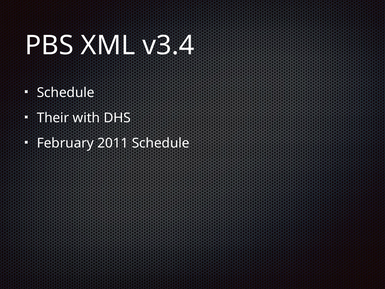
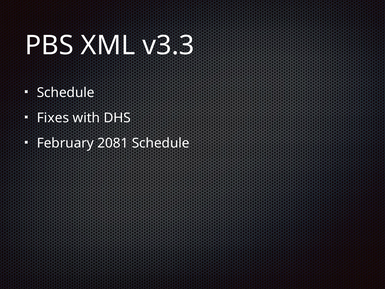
v3.4: v3.4 -> v3.3 (168, 46)
Their: Their -> Fixes (53, 118)
2011: 2011 -> 2081 (113, 143)
